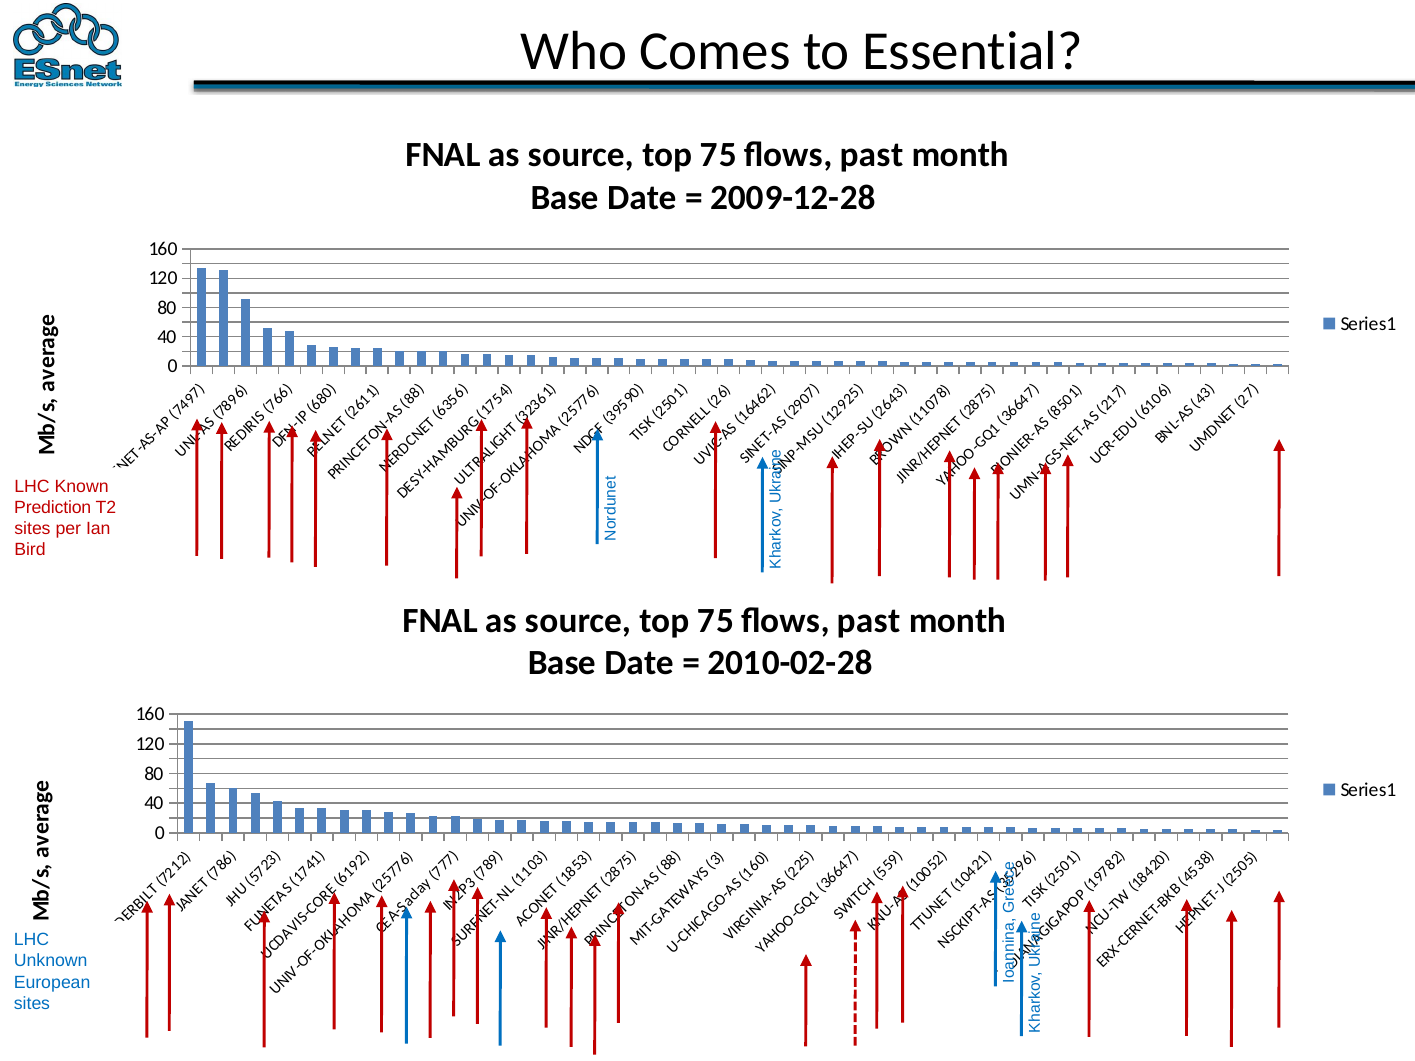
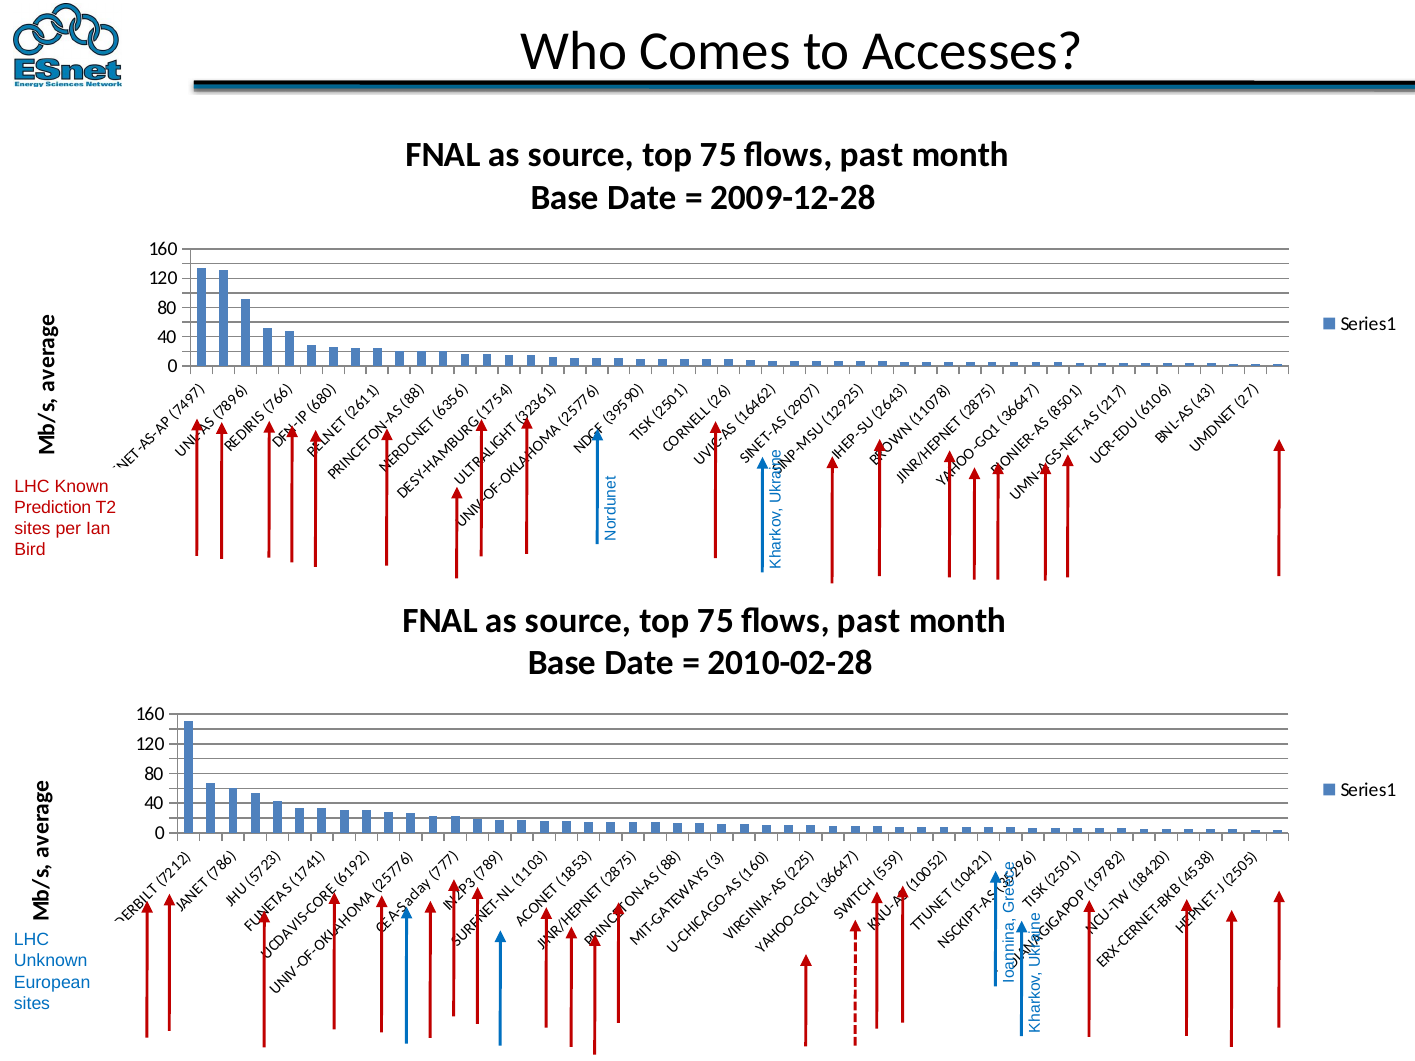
Essential: Essential -> Accesses (973, 51)
